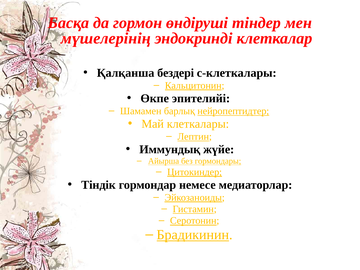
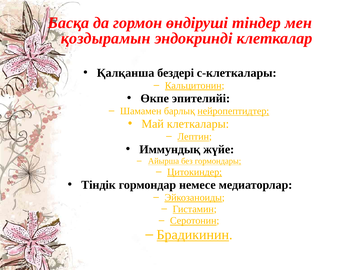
мүшелерінің: мүшелерінің -> қоздырамын (106, 38)
